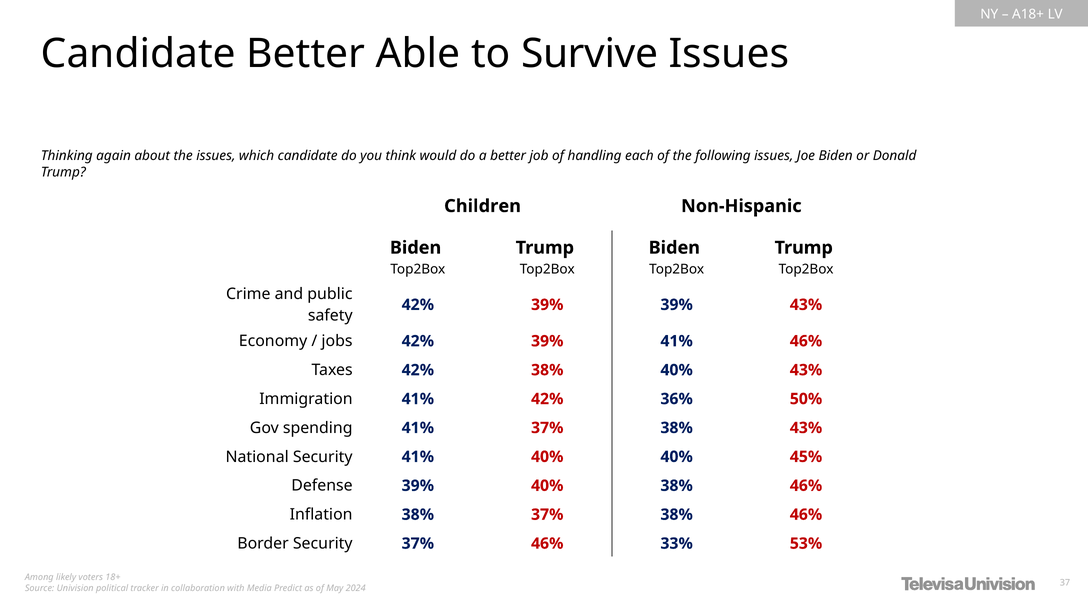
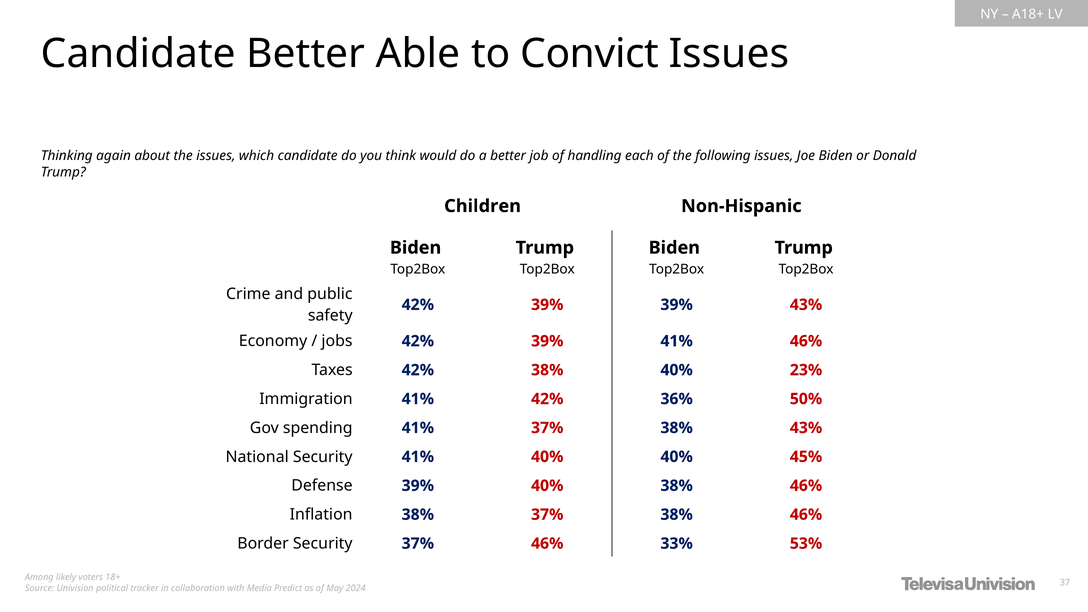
Survive: Survive -> Convict (590, 54)
40% 43%: 43% -> 23% (806, 370)
